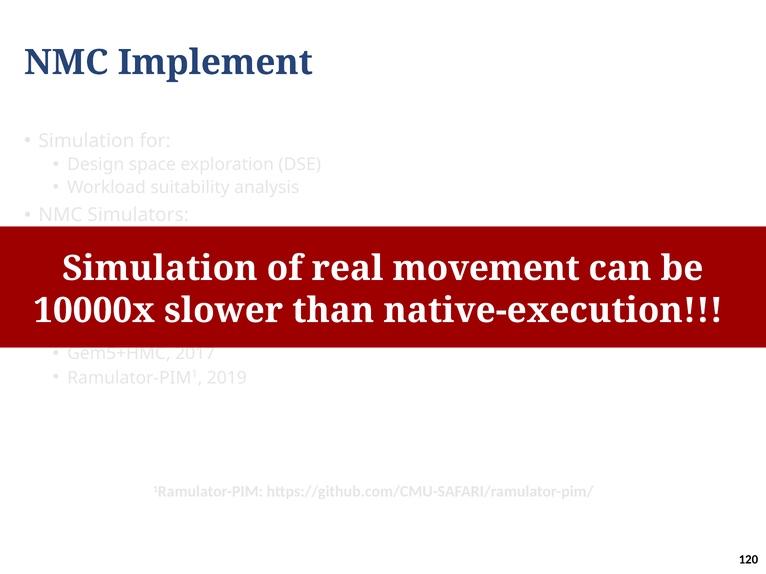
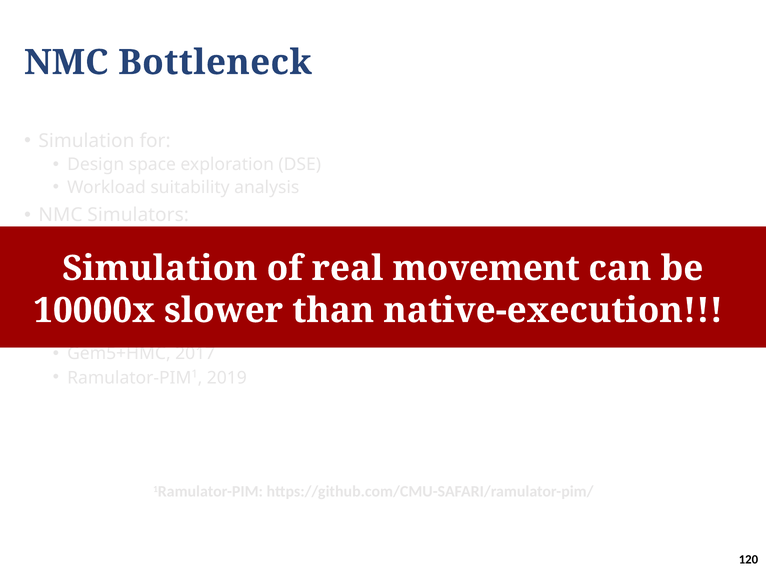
Implement: Implement -> Bottleneck (215, 63)
